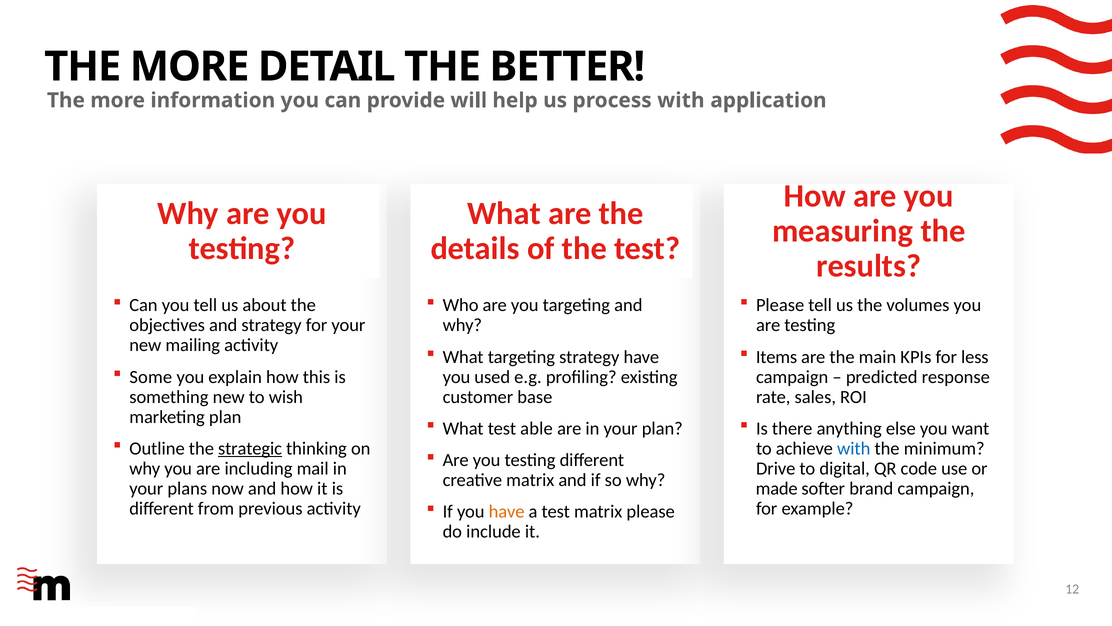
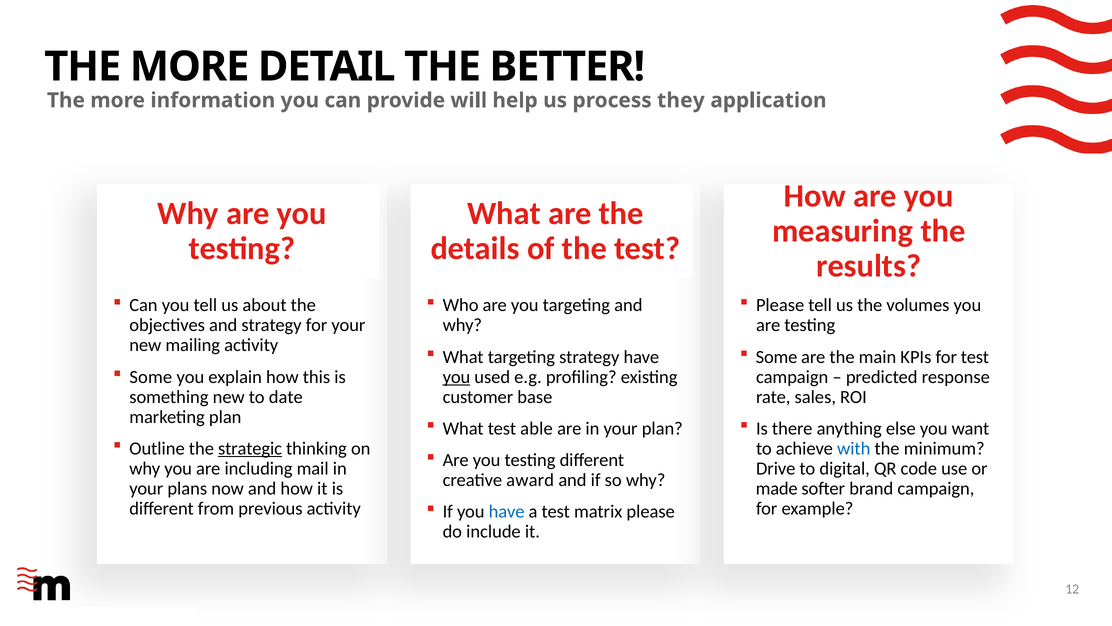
process with: with -> they (681, 100)
Items: Items -> Some (777, 357)
for less: less -> test (975, 357)
you underline: none -> present (456, 377)
wish: wish -> date (286, 397)
creative matrix: matrix -> award (530, 480)
have colour: orange -> blue (507, 511)
